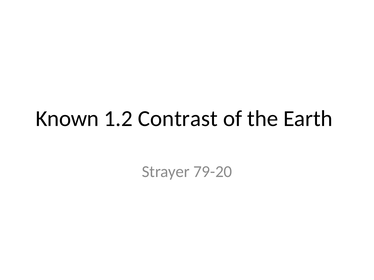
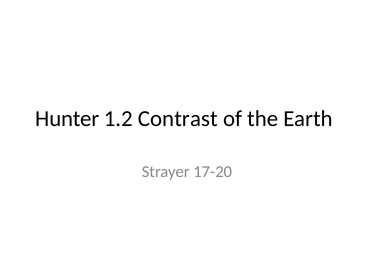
Known: Known -> Hunter (67, 119)
79-20: 79-20 -> 17-20 (213, 172)
